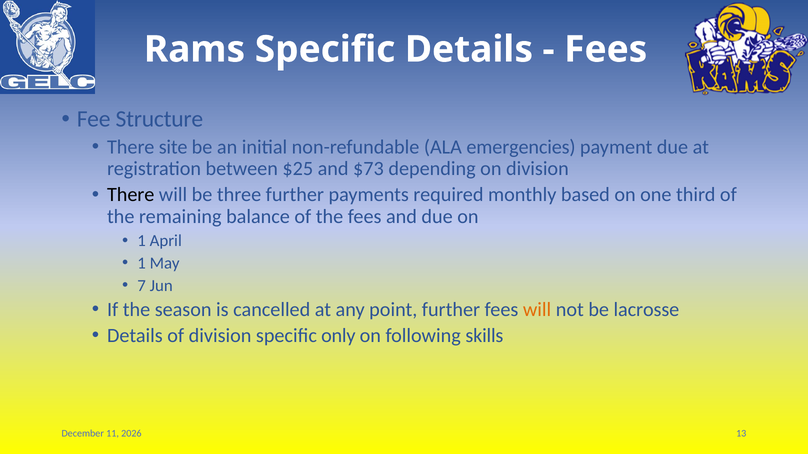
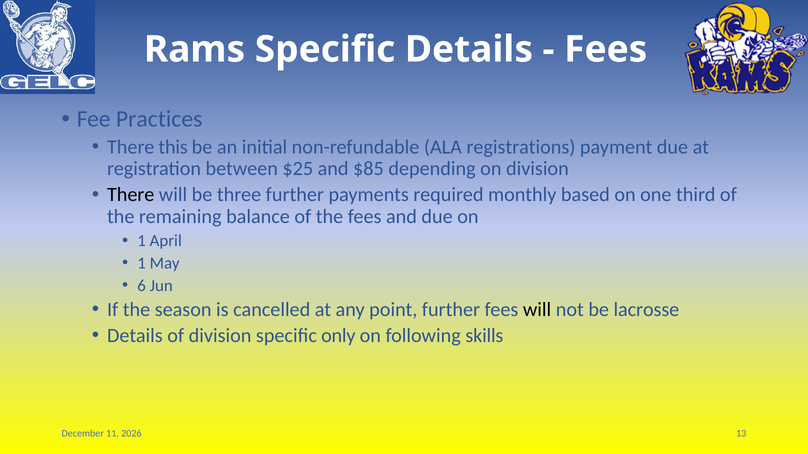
Structure: Structure -> Practices (159, 119)
site: site -> this (173, 147)
emergencies: emergencies -> registrations (521, 147)
$73: $73 -> $85 (368, 169)
7: 7 -> 6 (142, 286)
will colour: orange -> black (537, 310)
